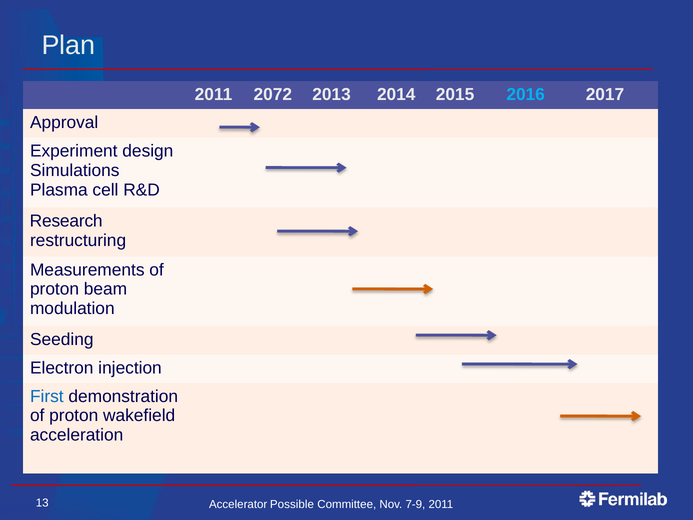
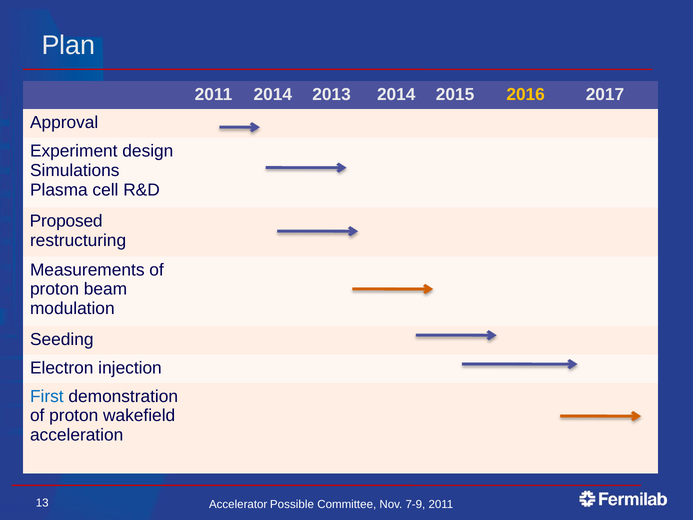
2011 2072: 2072 -> 2014 (273, 94)
2016 colour: light blue -> yellow (526, 94)
Research: Research -> Proposed (66, 221)
